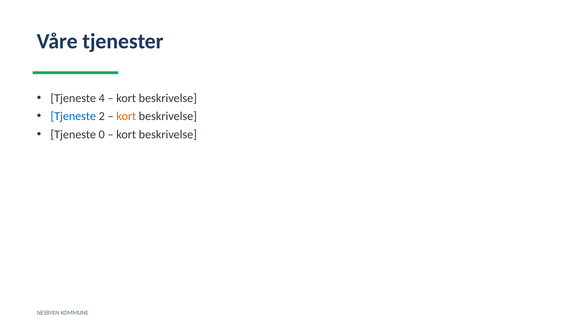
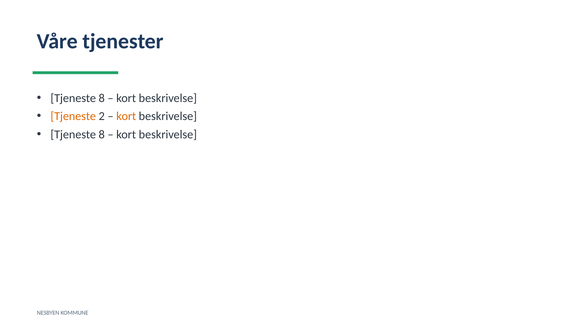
4: 4 -> 8 (102, 98)
Tjeneste colour: blue -> orange (73, 116)
0: 0 -> 8 (102, 135)
